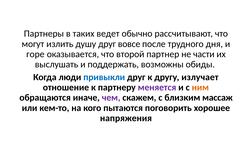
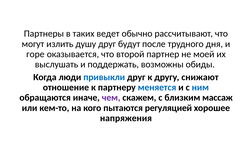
вовсе: вовсе -> будут (129, 44)
части: части -> моей (204, 54)
излучает: излучает -> снижают (200, 77)
меняется colour: purple -> blue (157, 87)
ним colour: orange -> blue (200, 87)
поговорить: поговорить -> регуляцией (168, 108)
